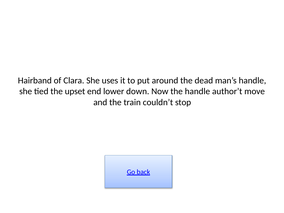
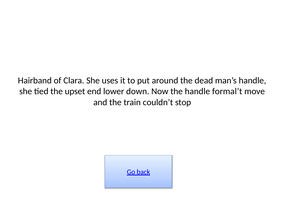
author’t: author’t -> formal’t (227, 91)
